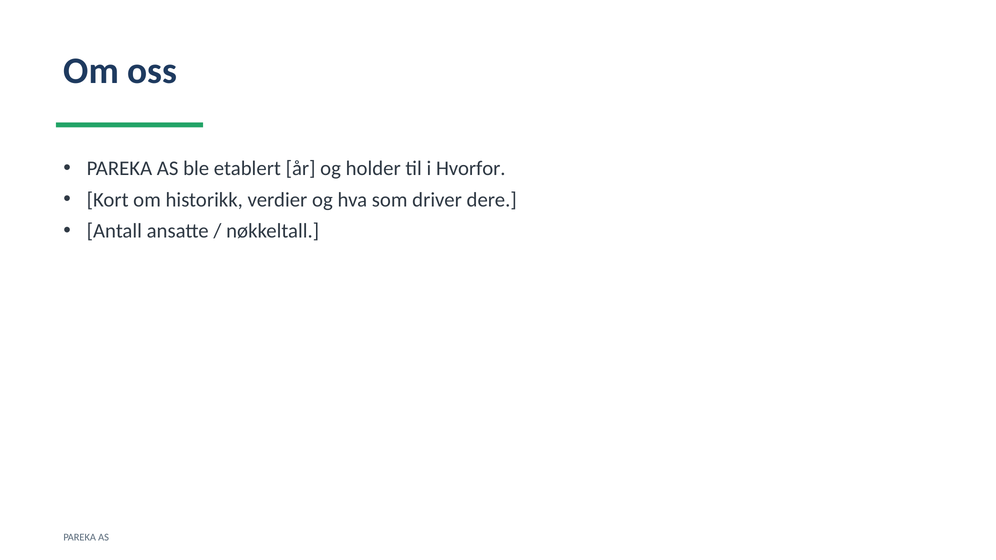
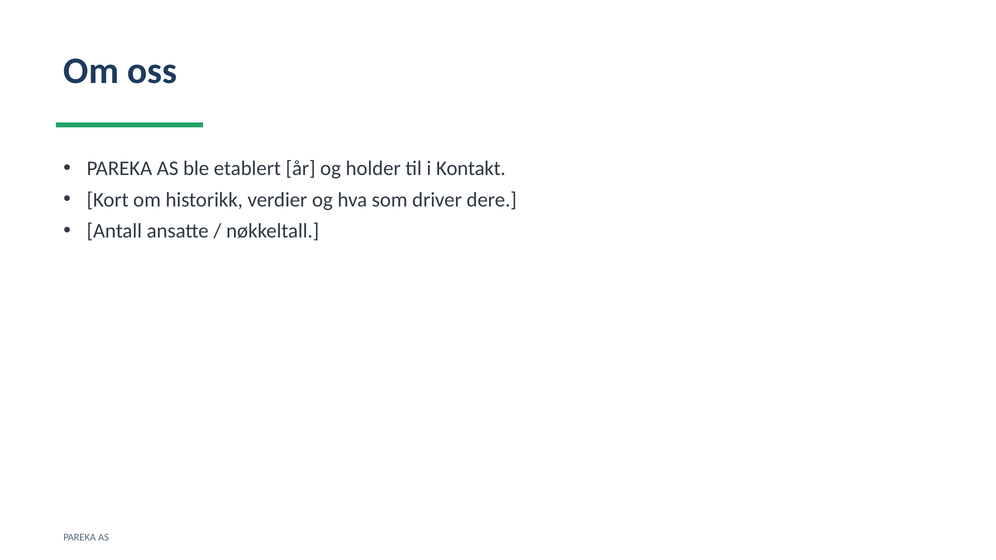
Hvorfor: Hvorfor -> Kontakt (471, 169)
